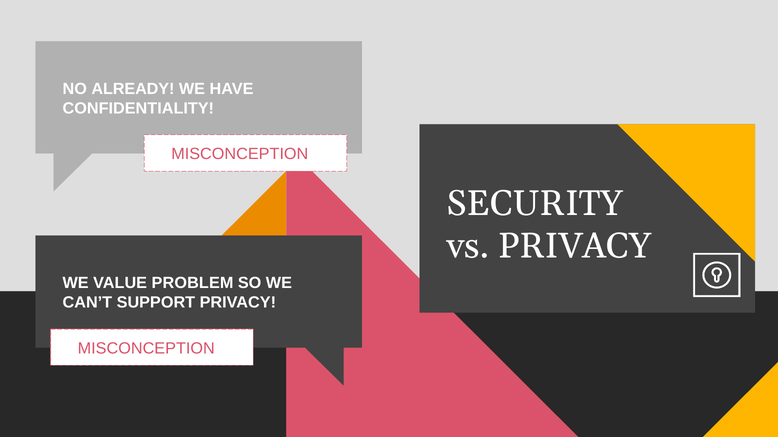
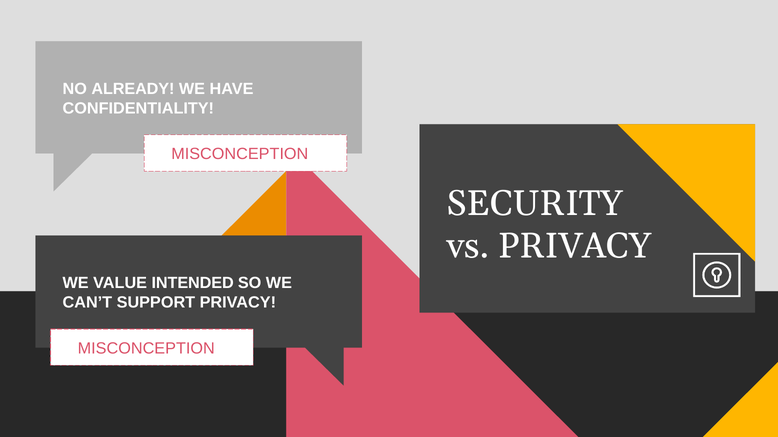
PROBLEM: PROBLEM -> INTENDED (193, 283)
